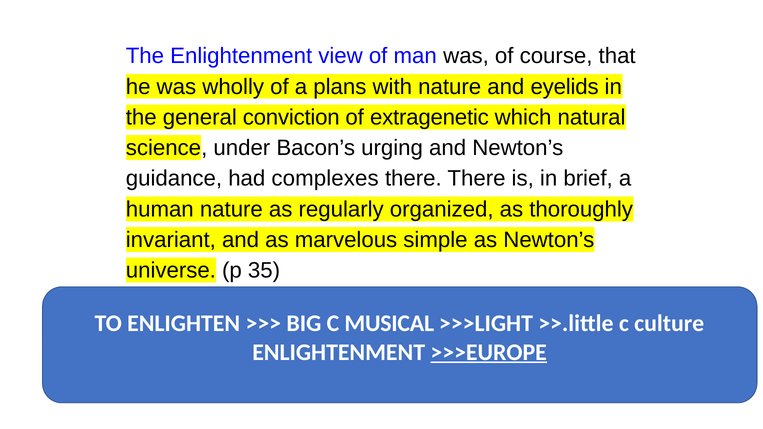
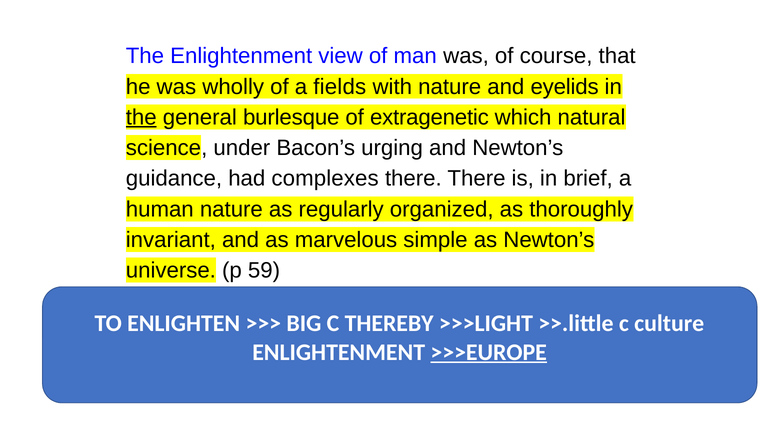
plans: plans -> fields (340, 87)
the underline: none -> present (141, 117)
conviction: conviction -> burlesque (291, 117)
35: 35 -> 59 (264, 271)
MUSICAL: MUSICAL -> THEREBY (389, 324)
